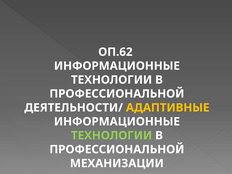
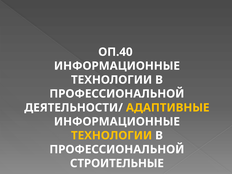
ОП.62: ОП.62 -> ОП.40 (115, 52)
ТЕХНОЛОГИИ colour: light green -> yellow (112, 136)
МЕХАНИЗАЦИИ: МЕХАНИЗАЦИИ -> СТРОИТЕЛЬНЫЕ (117, 163)
